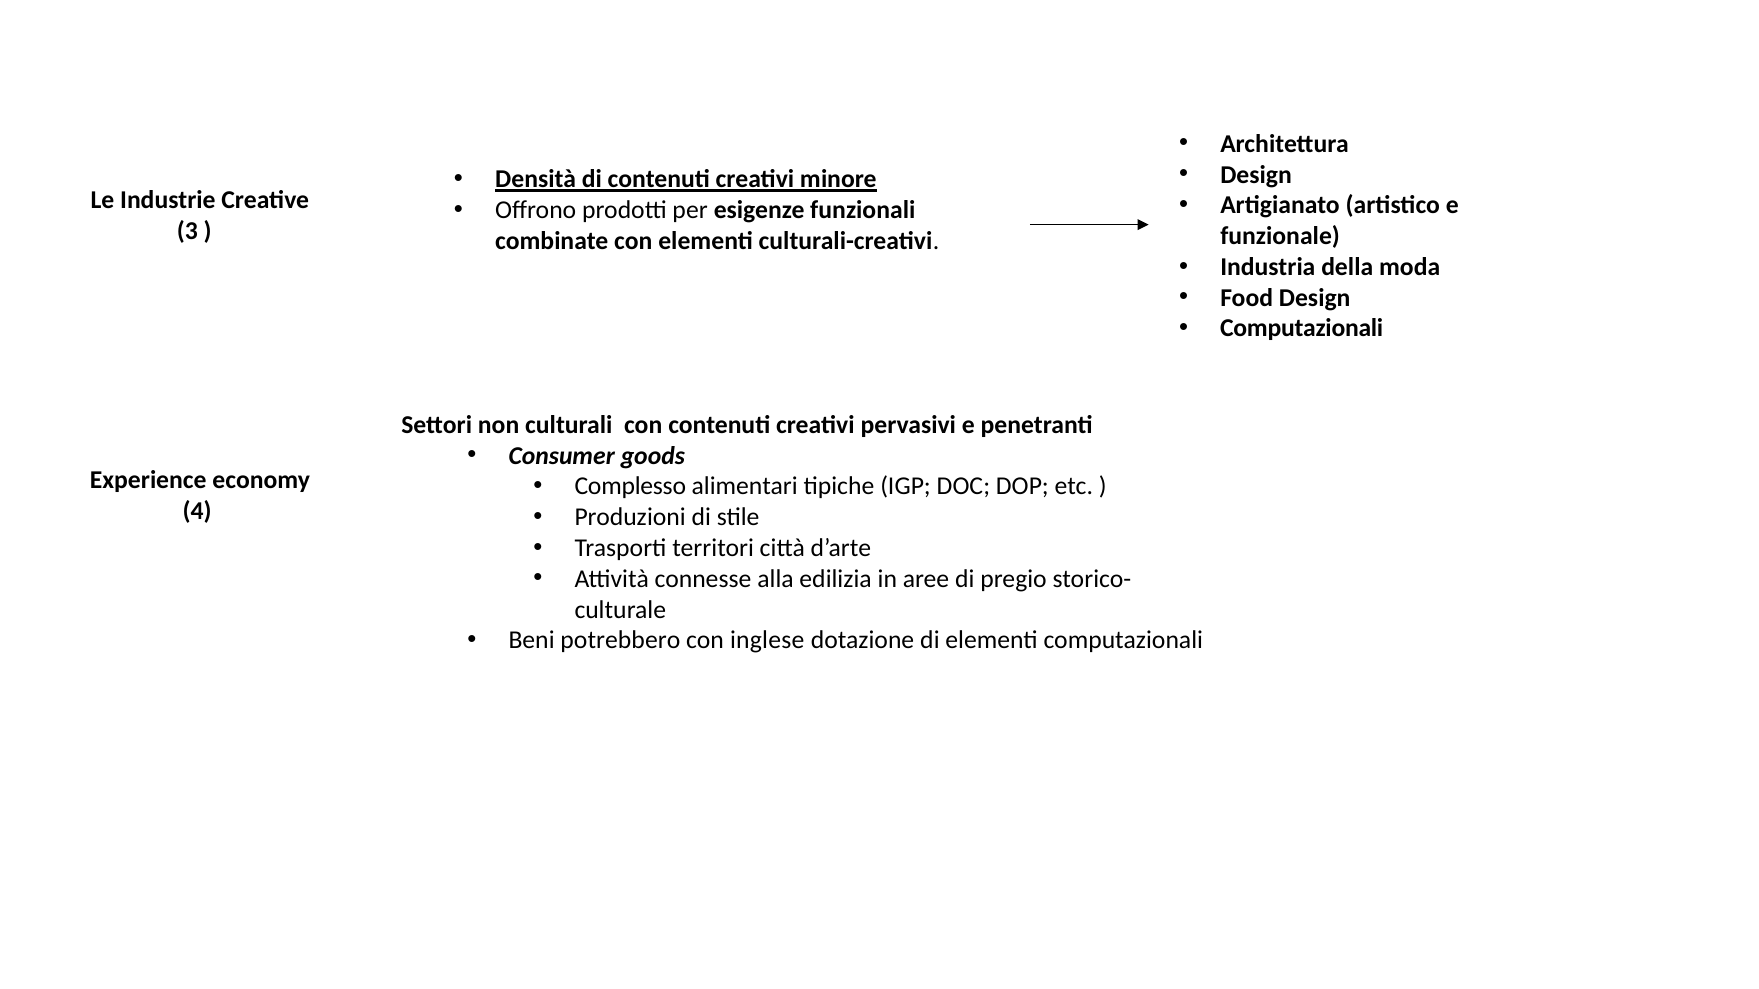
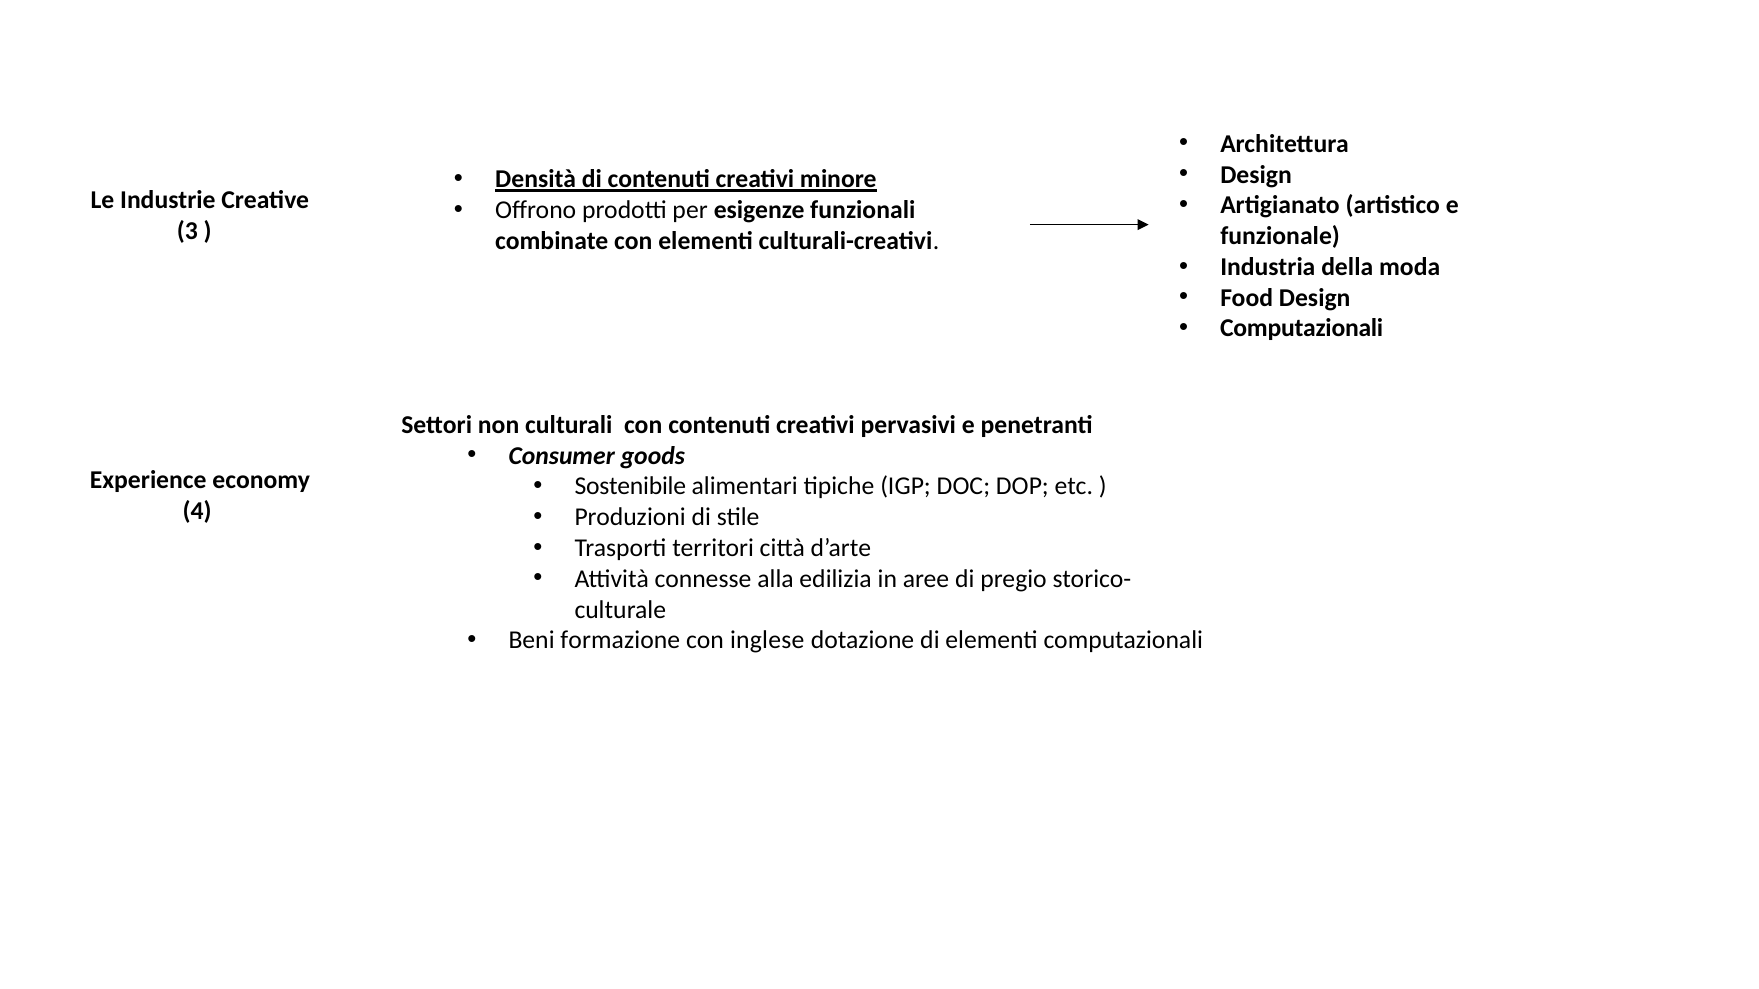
Complesso: Complesso -> Sostenibile (630, 487)
potrebbero: potrebbero -> formazione (620, 641)
